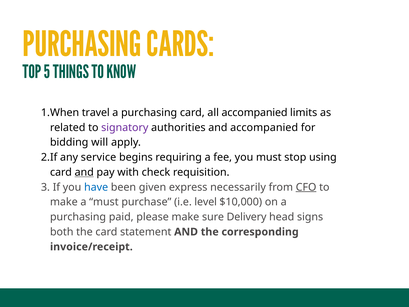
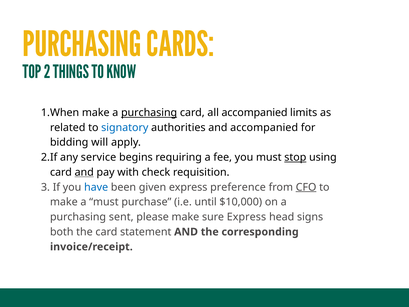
5: 5 -> 2 (47, 72)
travel: travel -> make (96, 113)
purchasing underline: none -> present (149, 113)
signatory colour: purple -> blue (125, 127)
stop underline: none -> present (295, 157)
necessarily: necessarily -> preference (238, 187)
level: level -> until (206, 202)
paid: paid -> sent (121, 217)
sure Delivery: Delivery -> Express (246, 217)
